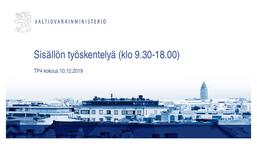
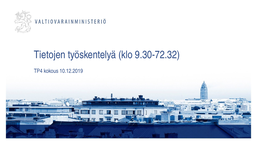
Sisällön: Sisällön -> Tietojen (50, 55)
9.30-18.00: 9.30-18.00 -> 9.30-72.32 (157, 55)
